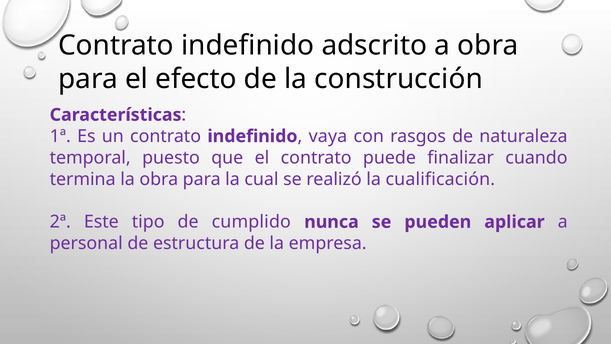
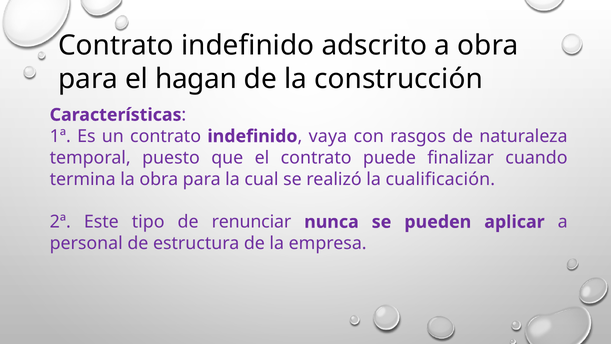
efecto: efecto -> hagan (196, 79)
cumplido: cumplido -> renunciar (251, 222)
